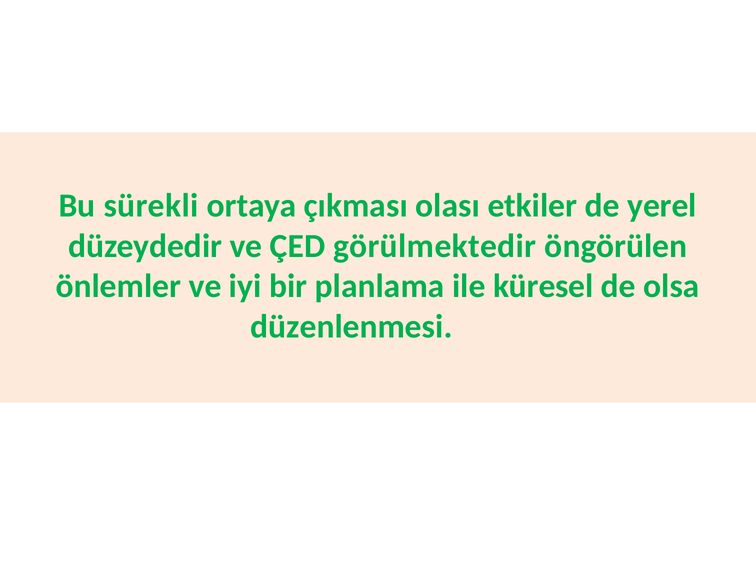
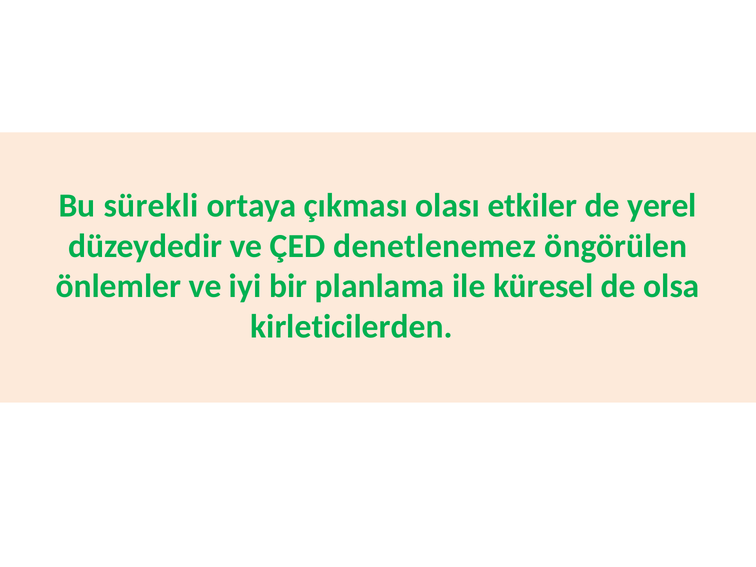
görülmektedir: görülmektedir -> denetlenemez (435, 246)
düzenlenmesi: düzenlenmesi -> kirleticilerden (351, 327)
